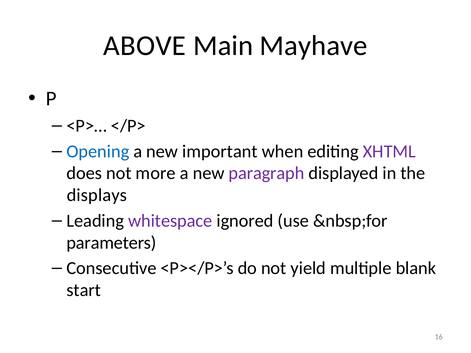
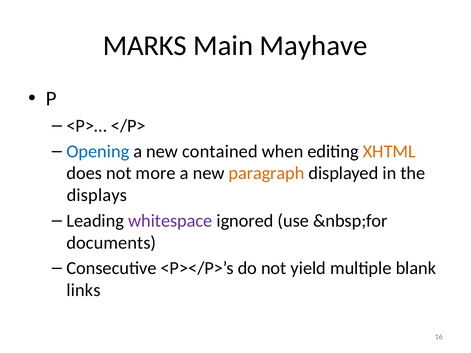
ABOVE: ABOVE -> MARKS (145, 46)
important: important -> contained (220, 151)
XHTML colour: purple -> orange (389, 151)
paragraph colour: purple -> orange (267, 173)
parameters: parameters -> documents (111, 243)
start: start -> links (84, 290)
